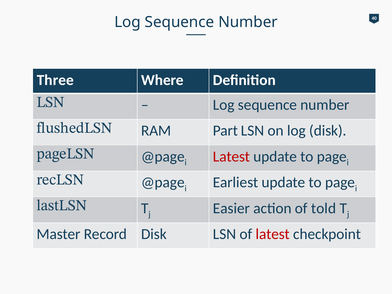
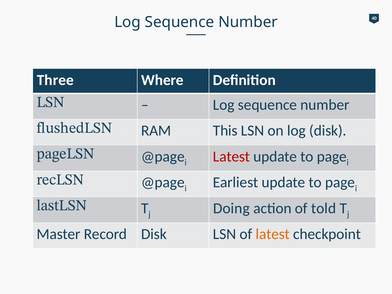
Part: Part -> This (225, 131)
Easier: Easier -> Doing (231, 208)
latest colour: red -> orange (273, 234)
